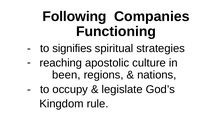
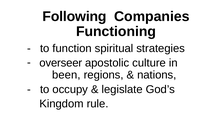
signifies: signifies -> function (72, 48)
reaching: reaching -> overseer (61, 63)
